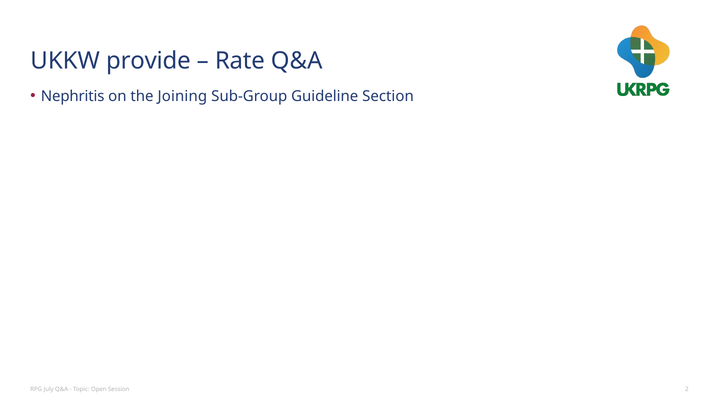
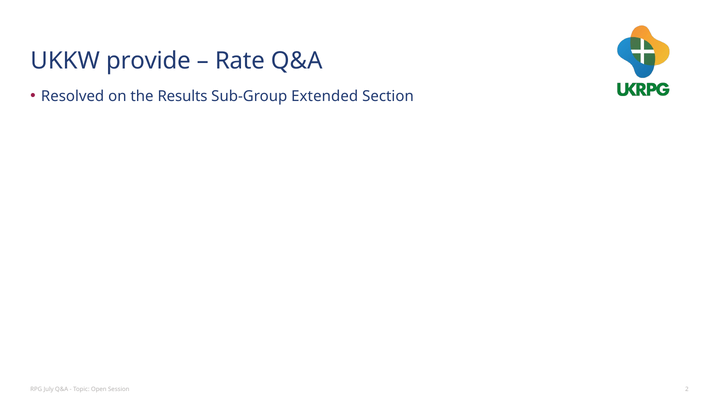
Nephritis: Nephritis -> Resolved (73, 96)
Joining: Joining -> Results (183, 96)
Guideline: Guideline -> Extended (325, 96)
